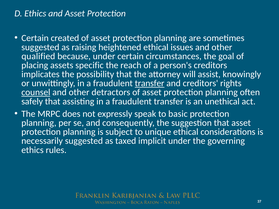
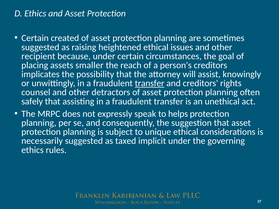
qualified: qualified -> recipient (38, 56)
specific: specific -> smaller (89, 65)
counsel underline: present -> none (36, 92)
basic: basic -> helps (178, 114)
